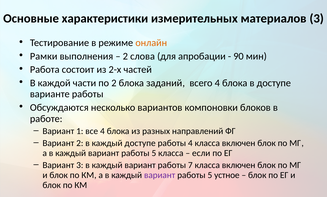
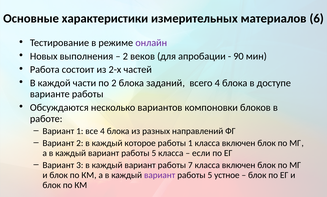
материалов 3: 3 -> 6 (317, 18)
онлайн colour: orange -> purple (151, 43)
Рамки: Рамки -> Новых (44, 56)
слова: слова -> веков (143, 56)
каждый доступе: доступе -> которое (140, 143)
работы 4: 4 -> 1 (190, 143)
